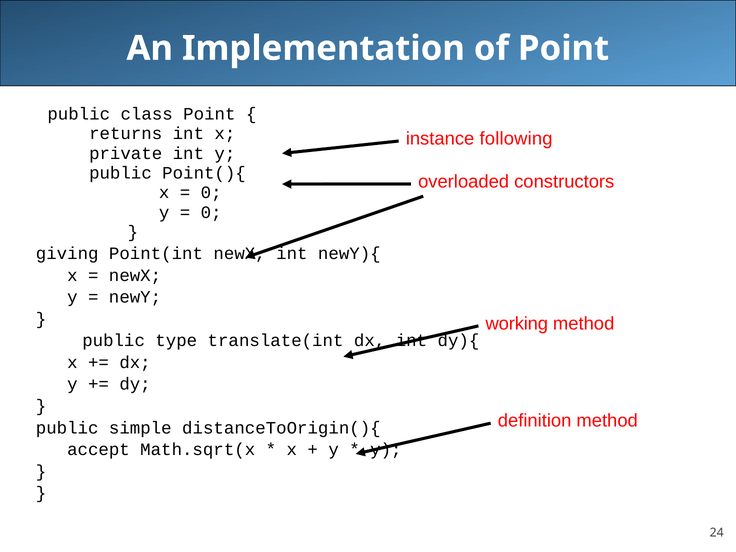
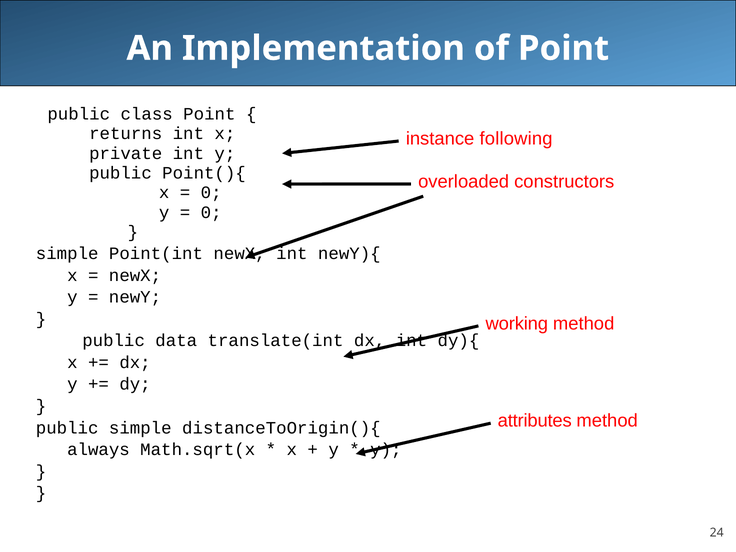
giving: giving -> simple (67, 253)
type: type -> data (176, 341)
definition: definition -> attributes (535, 421)
accept: accept -> always (98, 450)
